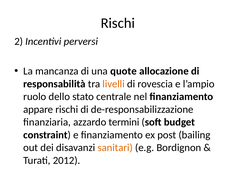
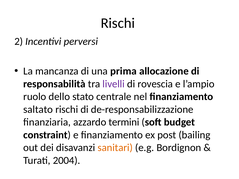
quote: quote -> prima (123, 71)
livelli colour: orange -> purple (114, 84)
appare: appare -> saltato (38, 110)
2012: 2012 -> 2004 (67, 161)
